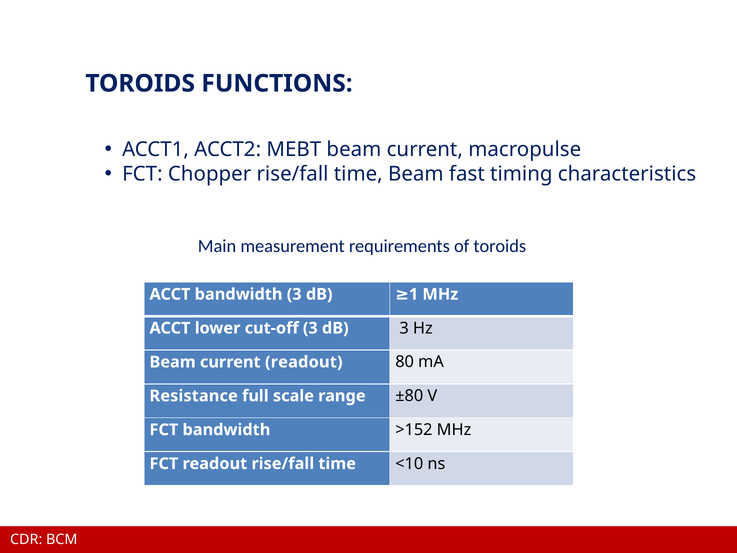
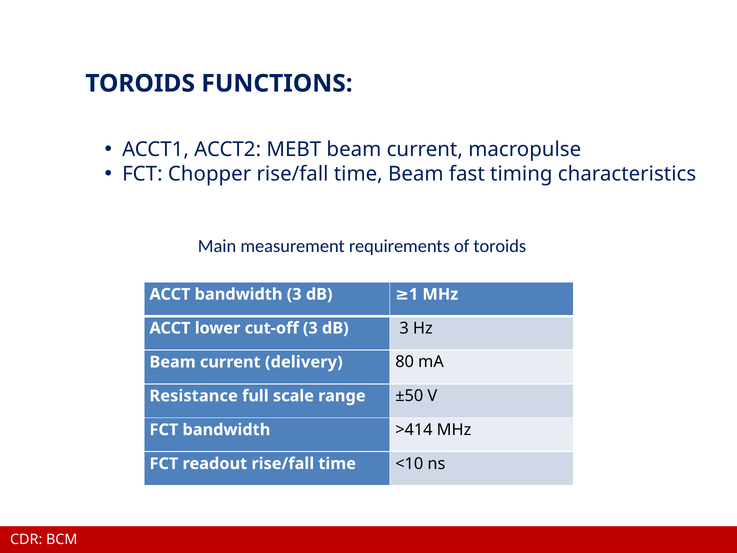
current readout: readout -> delivery (304, 362)
±80: ±80 -> ±50 (409, 396)
>152: >152 -> >414 (414, 430)
